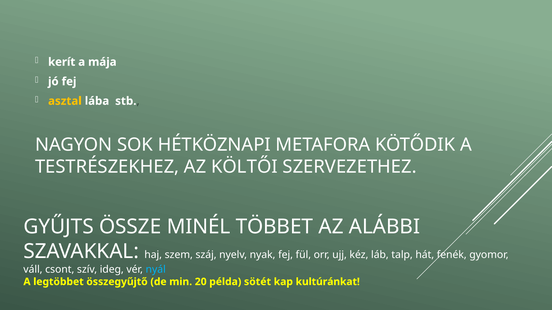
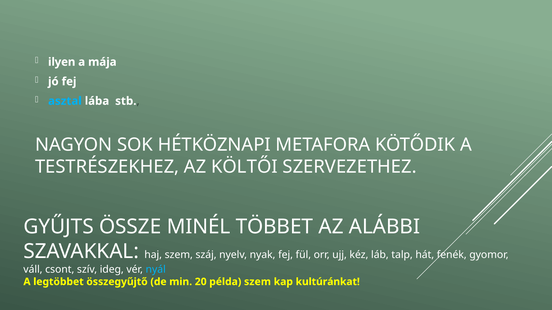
kerít: kerít -> ilyen (62, 62)
asztal colour: yellow -> light blue (65, 101)
példa sötét: sötét -> szem (257, 282)
